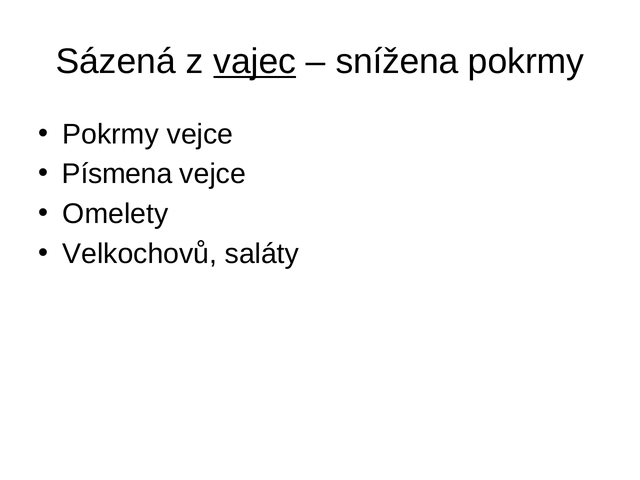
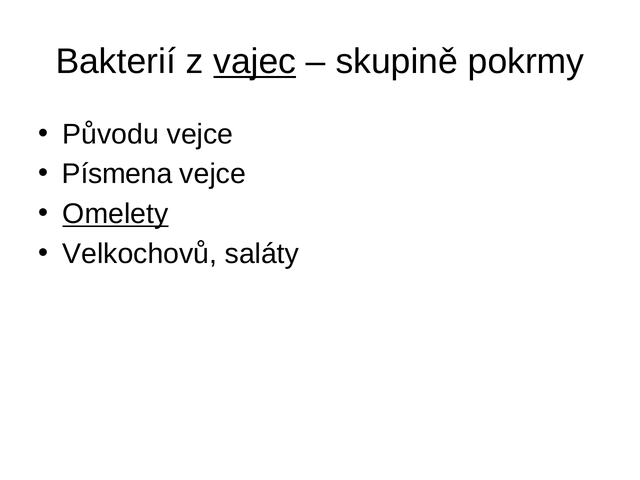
Sázená: Sázená -> Bakterií (116, 62)
snížena: snížena -> skupině (397, 62)
Pokrmy: Pokrmy -> Původu (111, 134)
Omelety underline: none -> present (115, 214)
